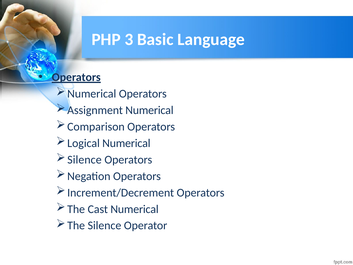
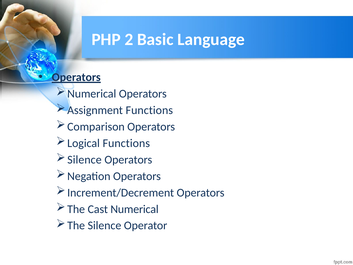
3: 3 -> 2 (129, 40)
Assignment Numerical: Numerical -> Functions (149, 110)
Logical Numerical: Numerical -> Functions (126, 143)
